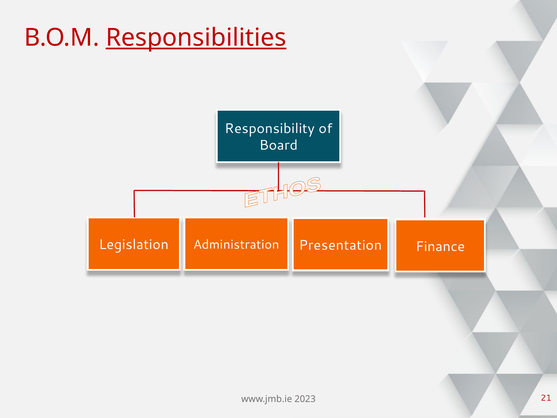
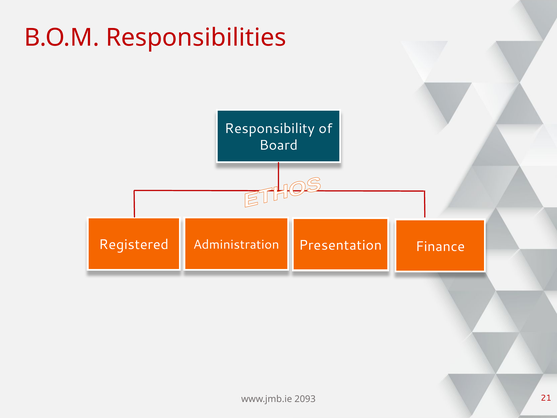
Responsibilities underline: present -> none (196, 38)
Legislation: Legislation -> Registered (134, 244)
2023: 2023 -> 2093 (305, 399)
